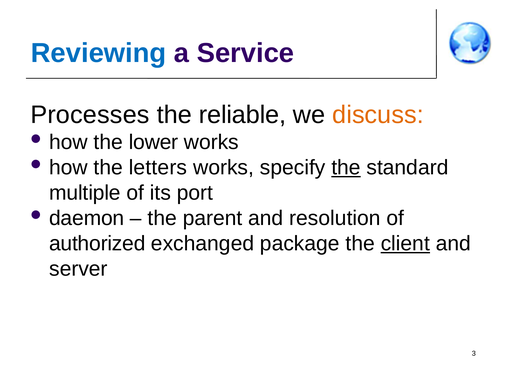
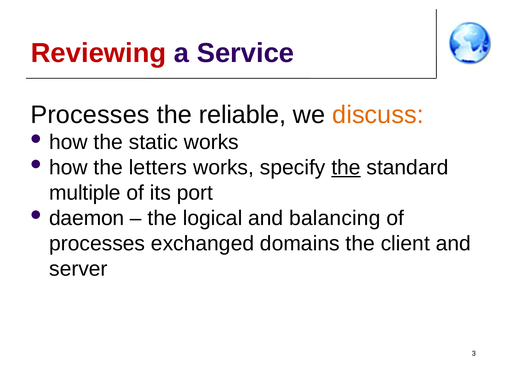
Reviewing colour: blue -> red (99, 53)
lower: lower -> static (153, 142)
parent: parent -> logical (213, 218)
resolution: resolution -> balancing (335, 218)
authorized: authorized -> processes (97, 243)
package: package -> domains (300, 243)
client underline: present -> none (405, 243)
